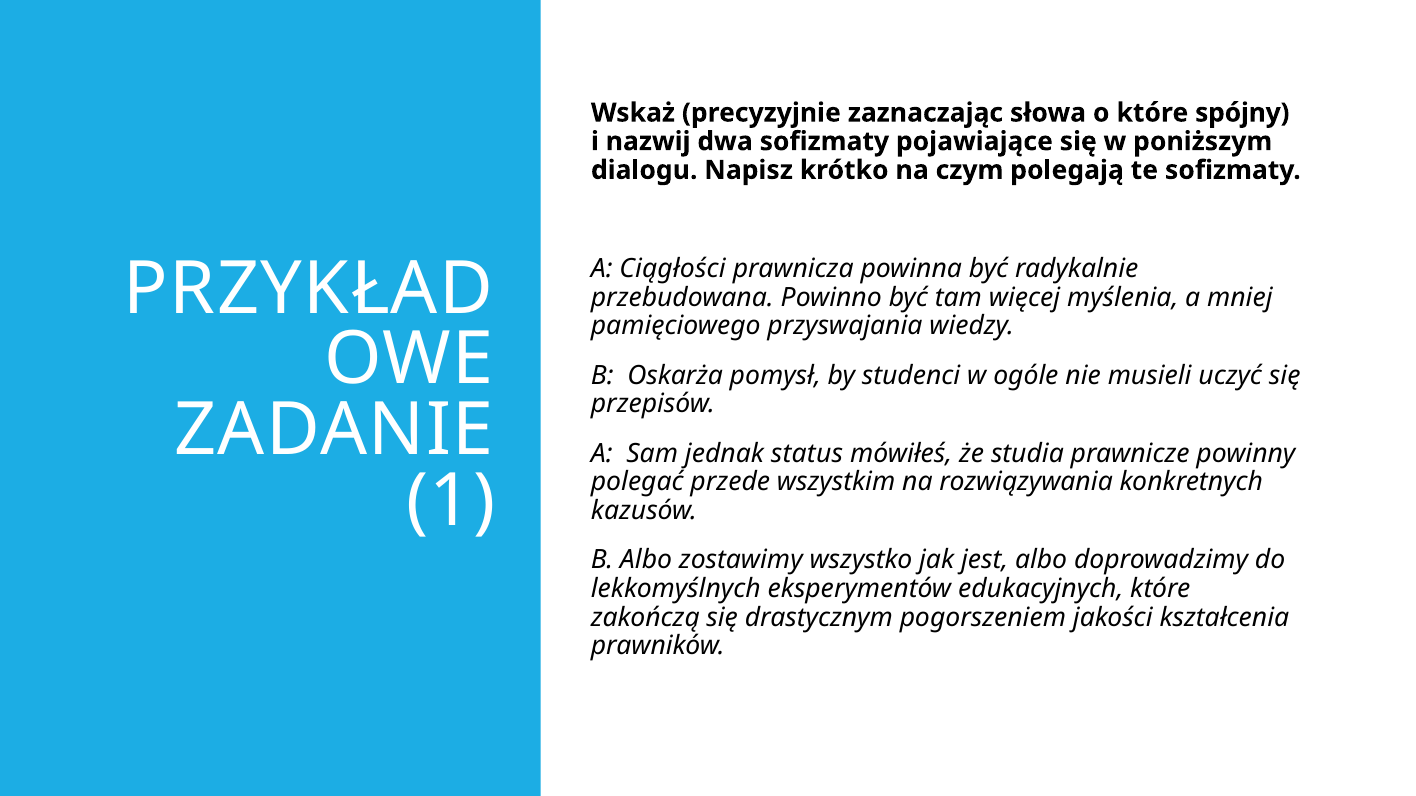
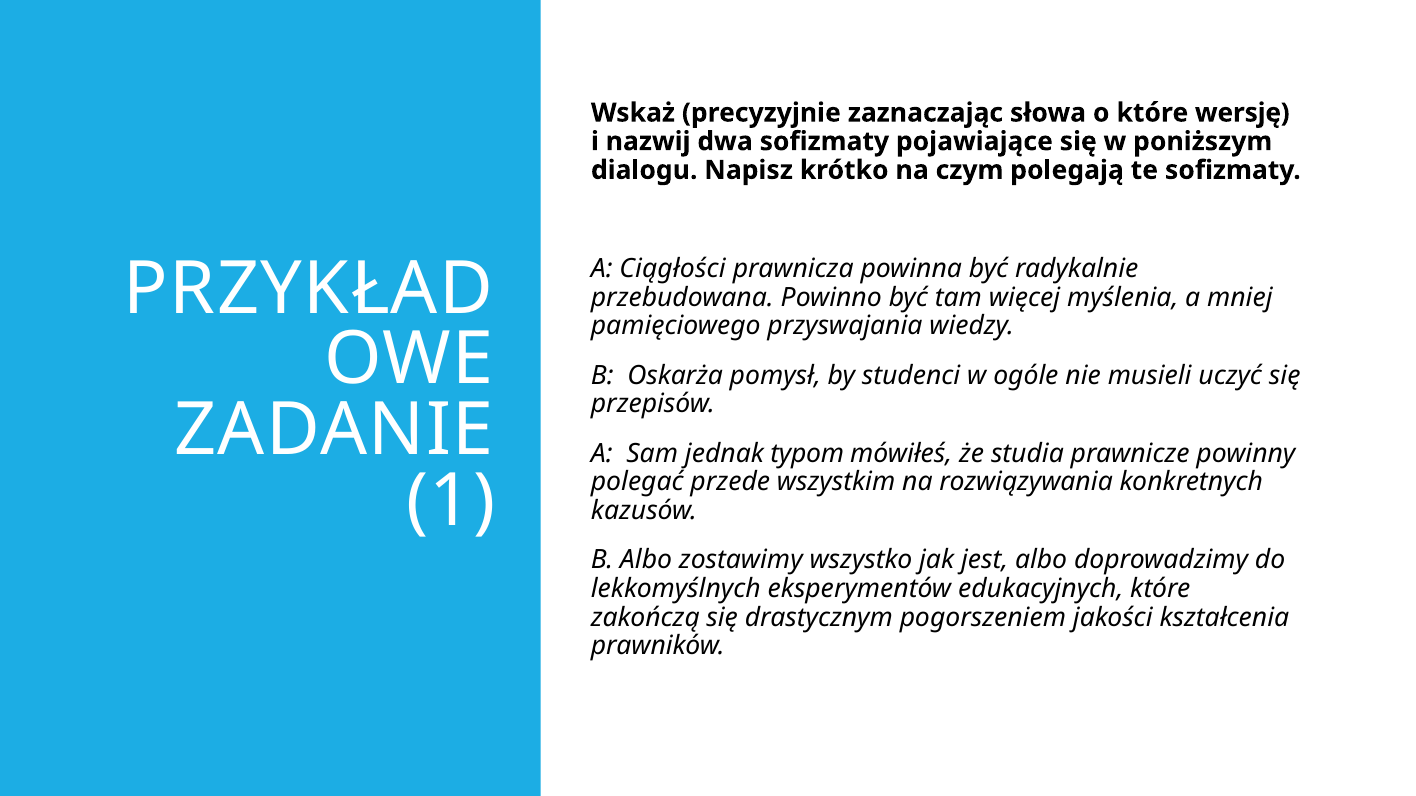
spójny: spójny -> wersję (1242, 113)
status: status -> typom (807, 454)
